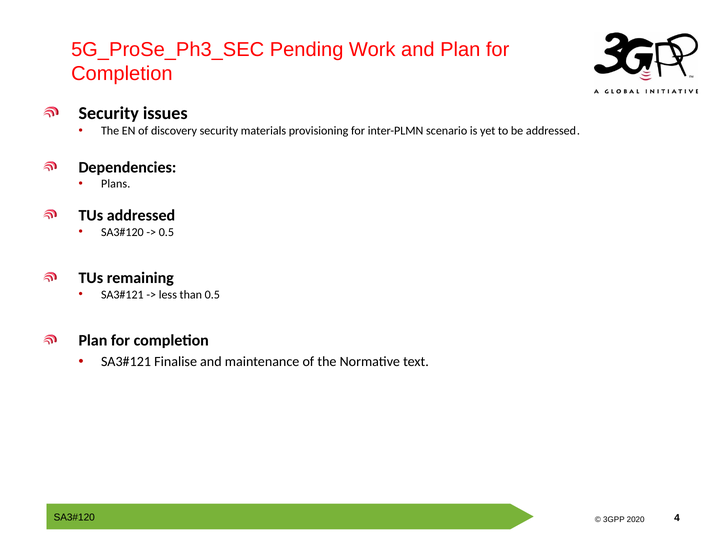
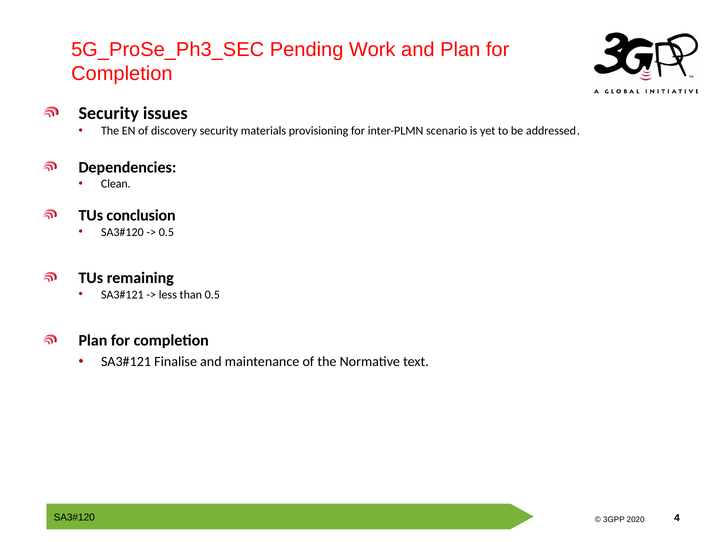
Plans: Plans -> Clean (116, 184)
TUs addressed: addressed -> conclusion (141, 215)
